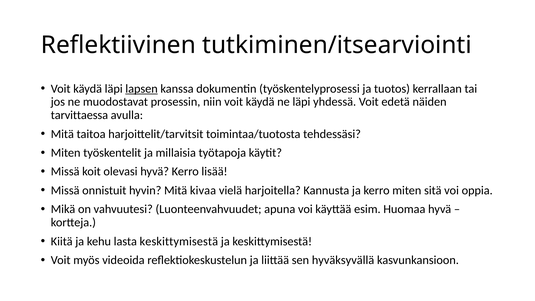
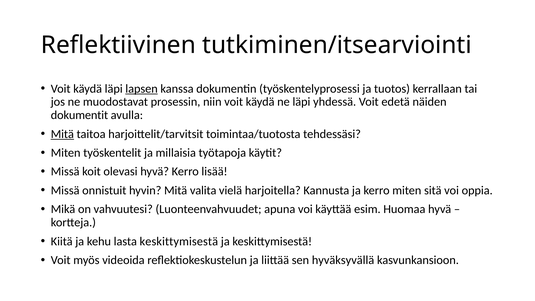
tarvittaessa: tarvittaessa -> dokumentit (79, 115)
Mitä underline: none -> present (62, 134)
kivaa: kivaa -> valita (203, 190)
